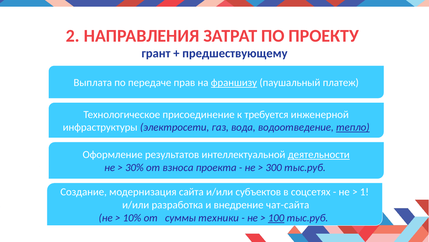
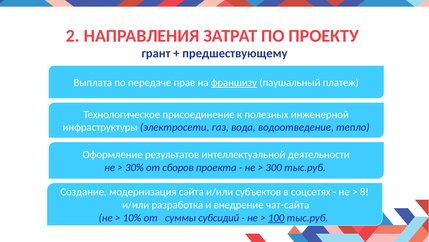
требуется: требуется -> полезных (266, 114)
тепло underline: present -> none (353, 127)
деятельности underline: present -> none (319, 154)
взноса: взноса -> сборов (178, 167)
1: 1 -> 8 (364, 192)
техники: техники -> субсидий (219, 217)
